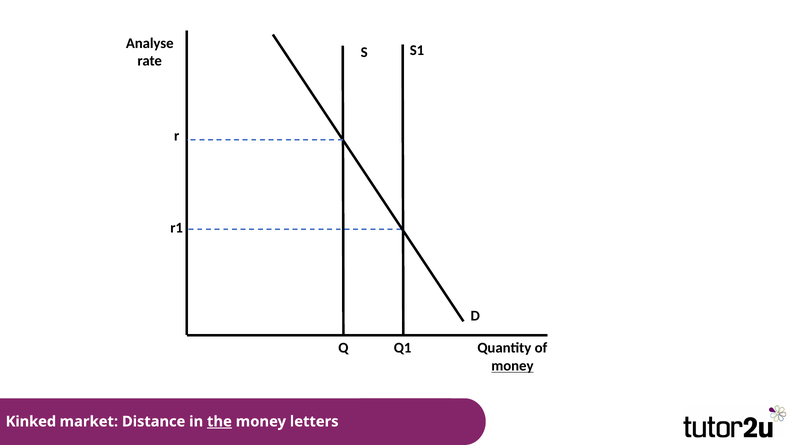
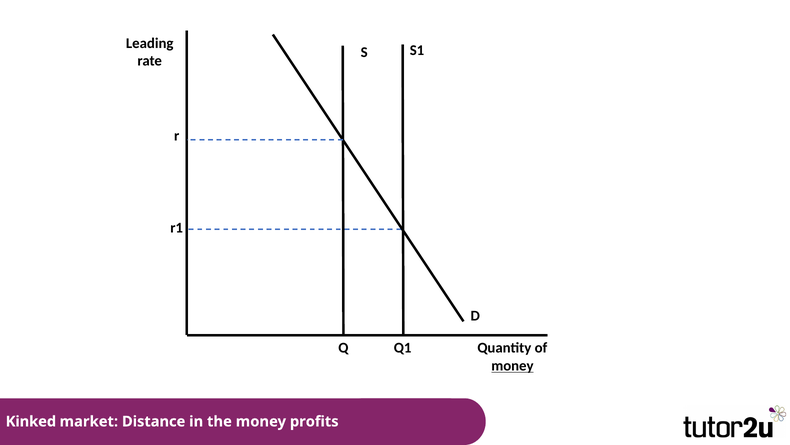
Analyse: Analyse -> Leading (150, 43)
the underline: present -> none (219, 421)
letters: letters -> profits (314, 421)
